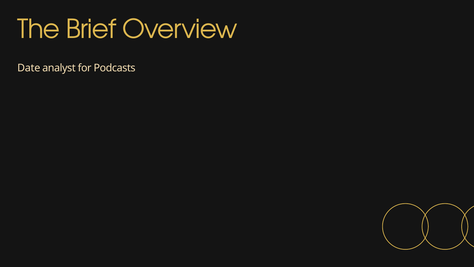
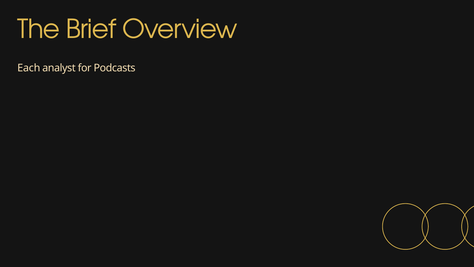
Date: Date -> Each (29, 68)
